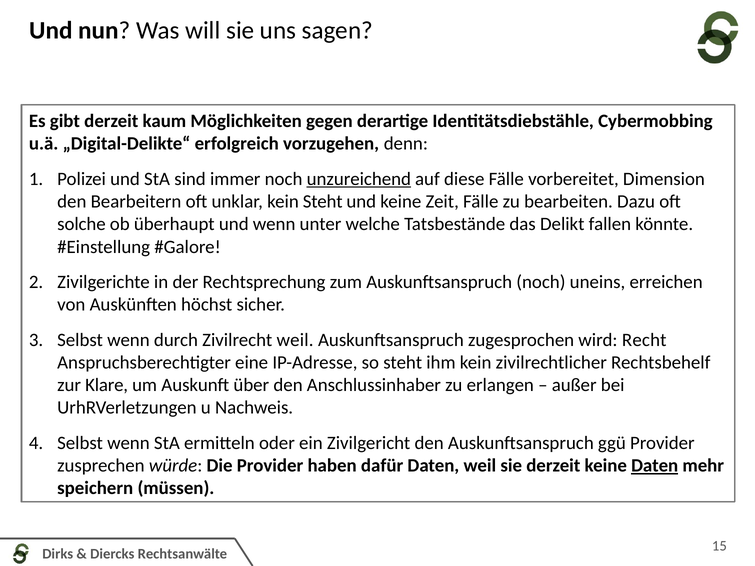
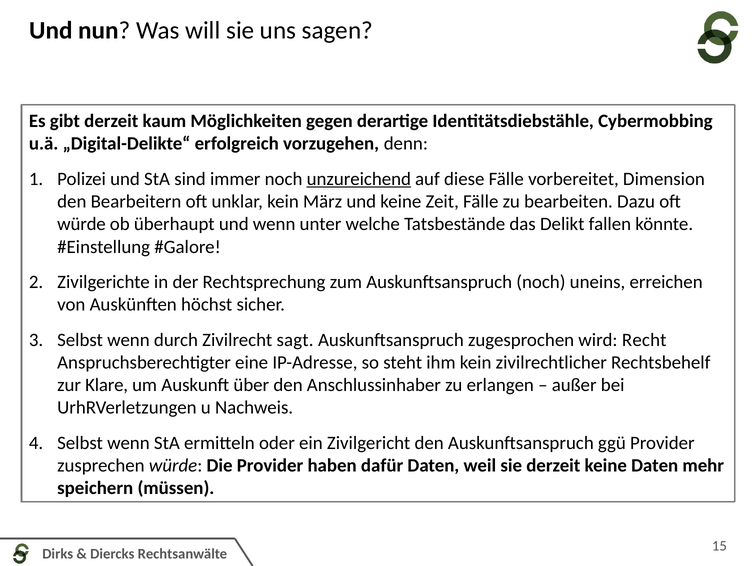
kein Steht: Steht -> März (323, 202)
solche: solche -> würde (82, 224)
Zivilrecht weil: weil -> sagt (295, 340)
Daten underline: present -> none (655, 466)
